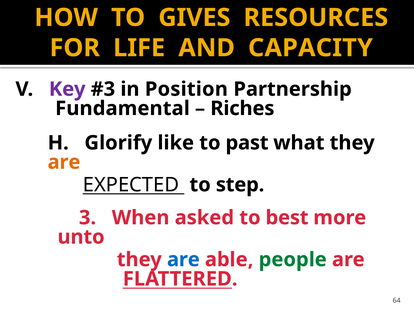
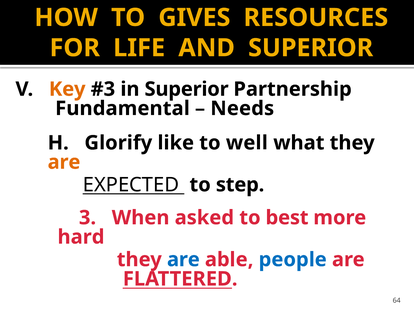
AND CAPACITY: CAPACITY -> SUPERIOR (311, 48)
Key colour: purple -> orange (67, 89)
in Position: Position -> Superior (187, 89)
Riches: Riches -> Needs (242, 109)
past: past -> well (247, 143)
unto: unto -> hard (81, 237)
people colour: green -> blue (293, 260)
